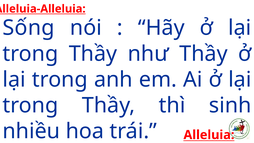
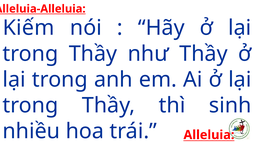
Sống: Sống -> Kiếm (29, 28)
